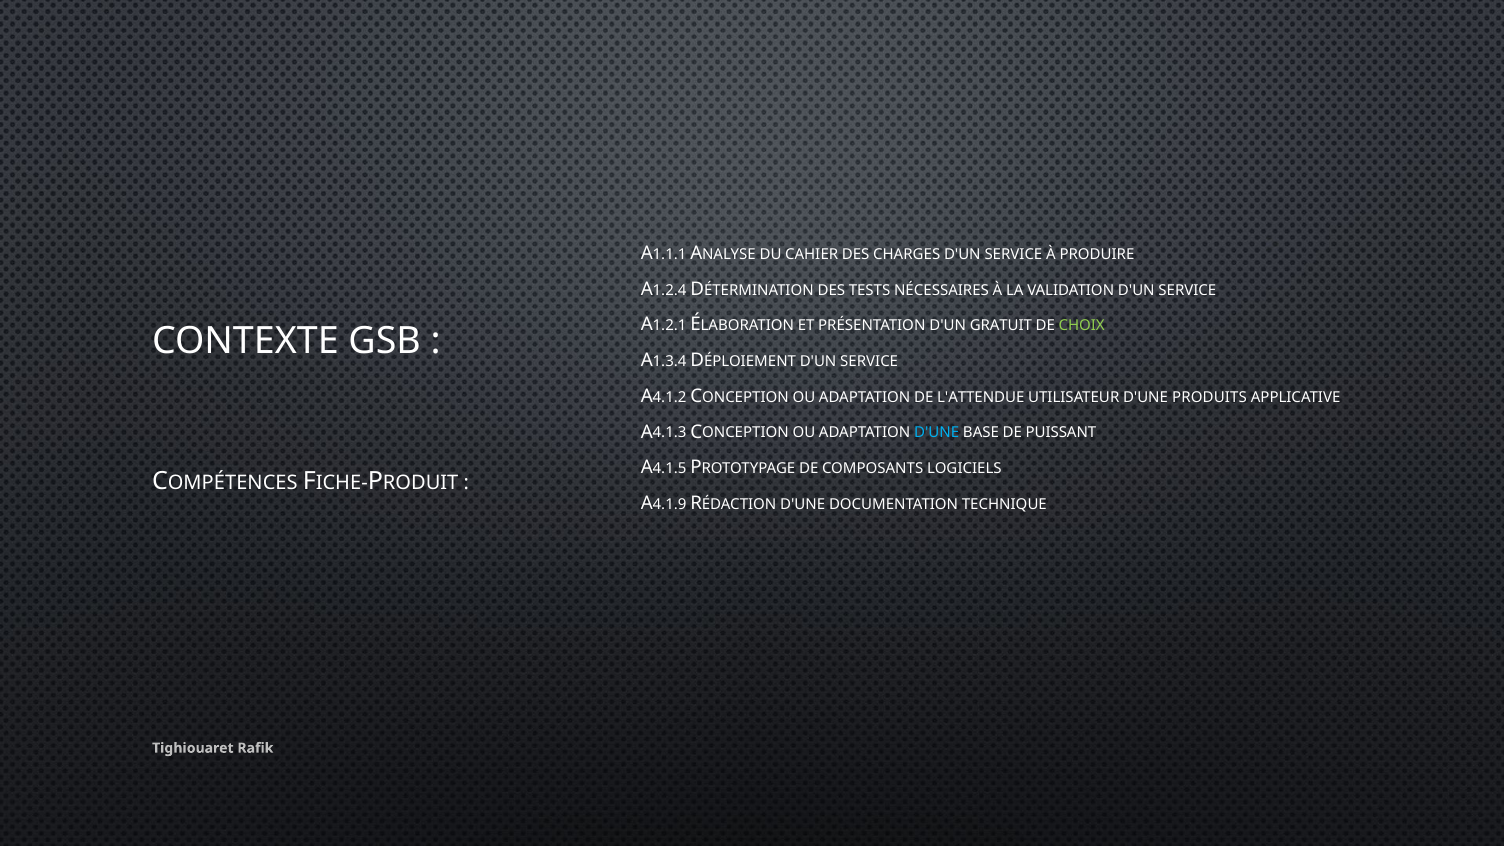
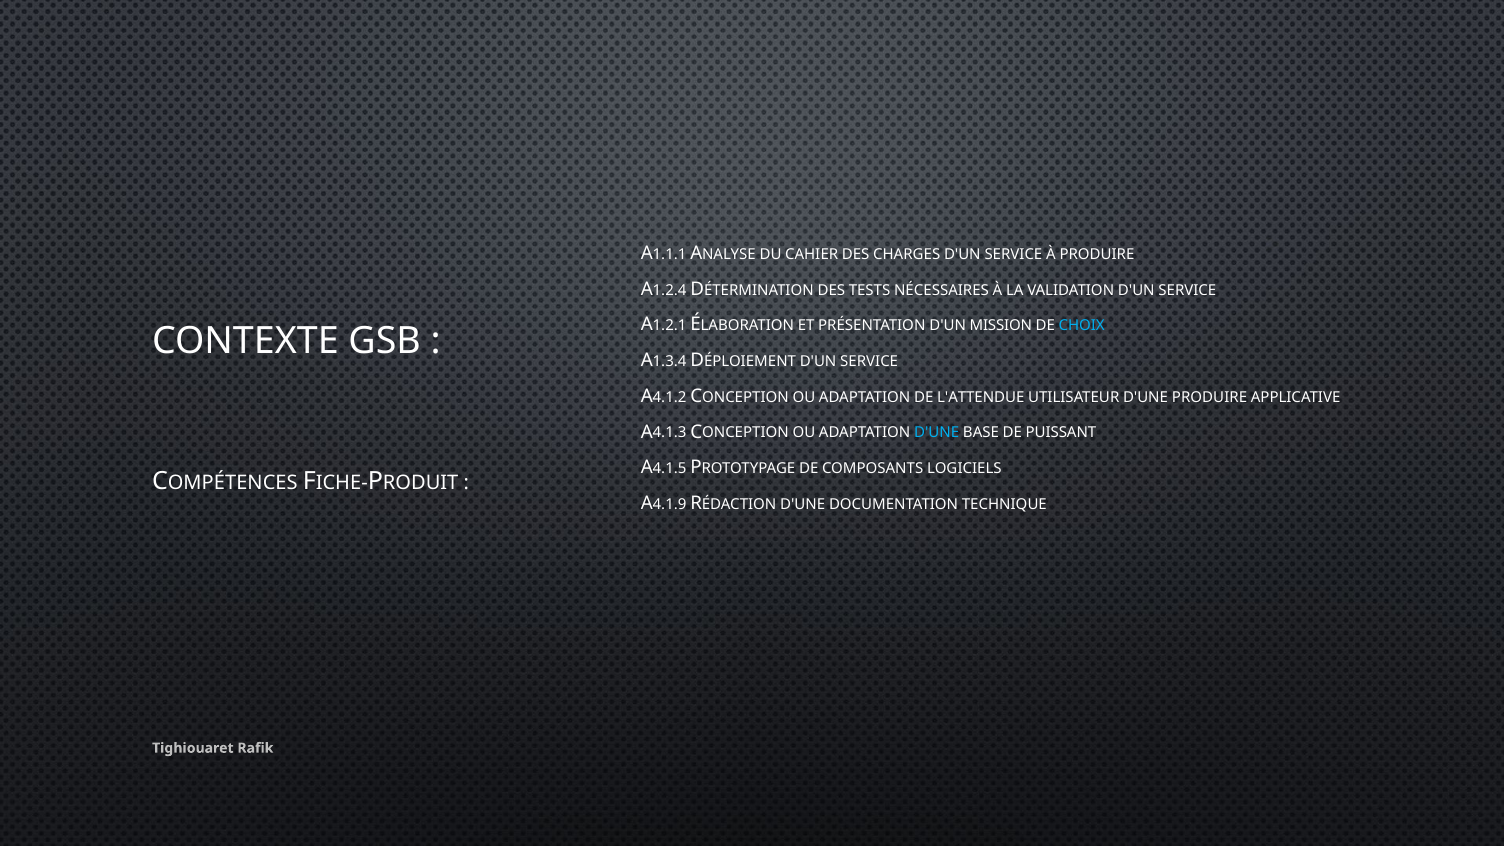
GRATUIT: GRATUIT -> MISSION (1001, 326)
CHOIX colour: light green -> light blue (1082, 326)
D'UNE PRODUITS: PRODUITS -> PRODUIRE (1210, 397)
